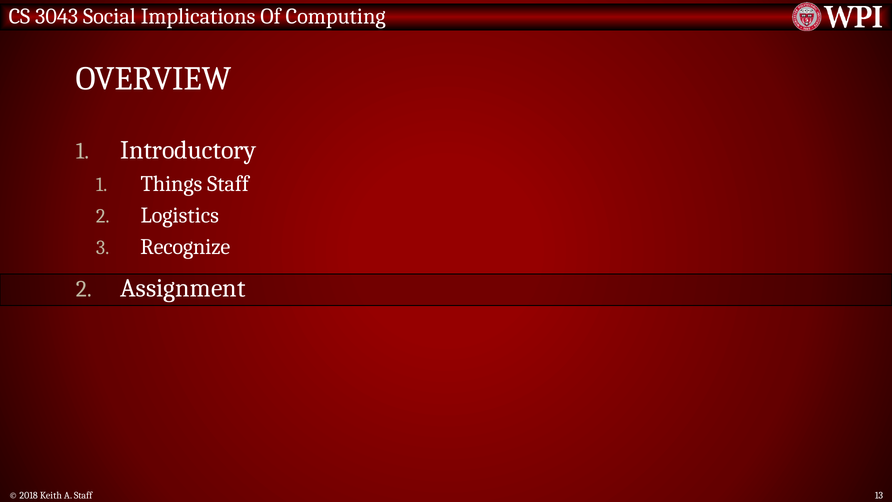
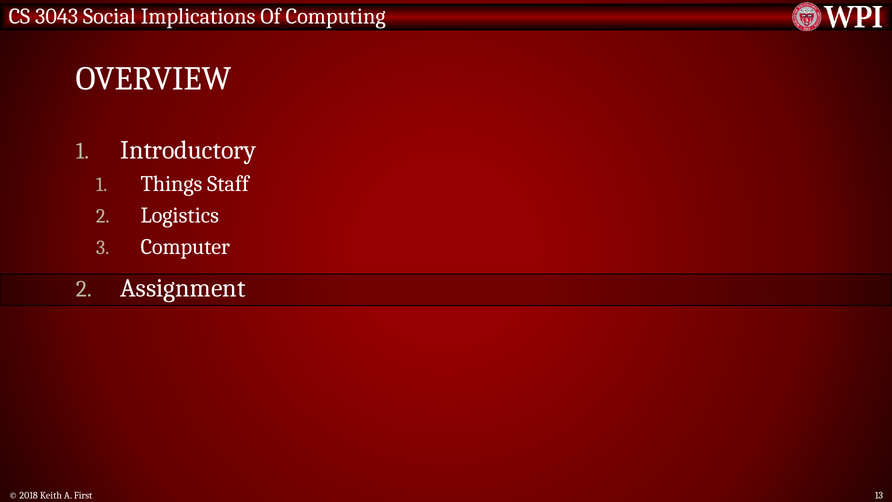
Recognize: Recognize -> Computer (185, 247)
A Staff: Staff -> First (83, 495)
